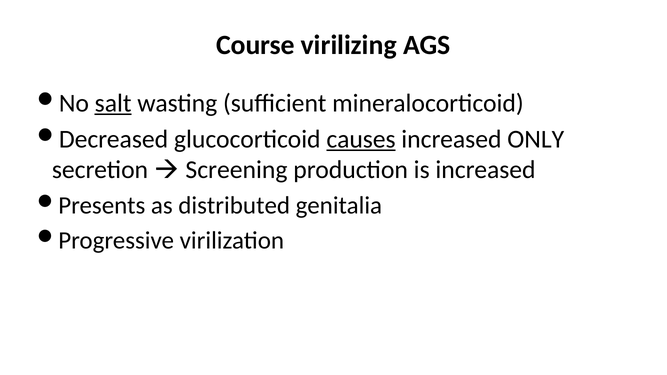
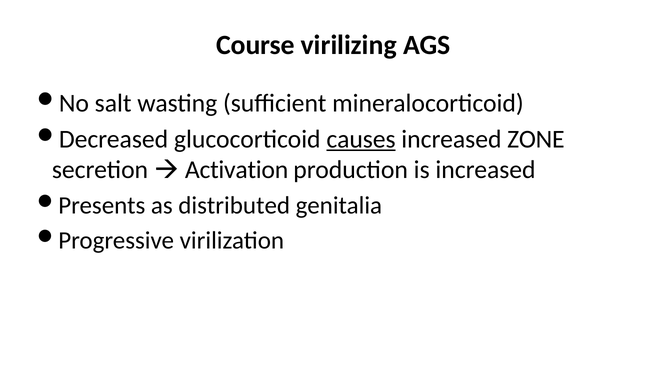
salt underline: present -> none (113, 103)
ONLY: ONLY -> ZONE (536, 139)
Screening: Screening -> Activation (237, 170)
